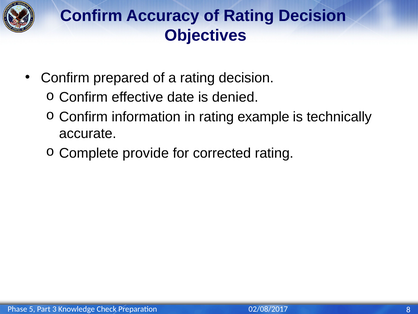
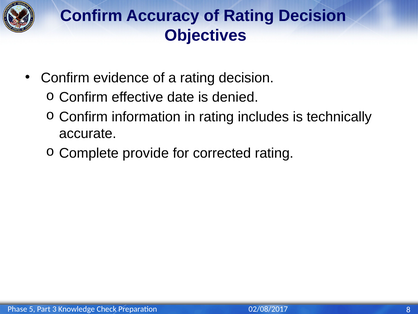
prepared: prepared -> evidence (121, 78)
example: example -> includes (263, 117)
